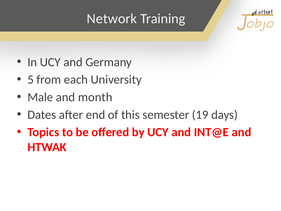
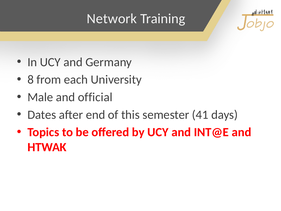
5: 5 -> 8 (31, 80)
month: month -> official (95, 97)
19: 19 -> 41 (200, 115)
